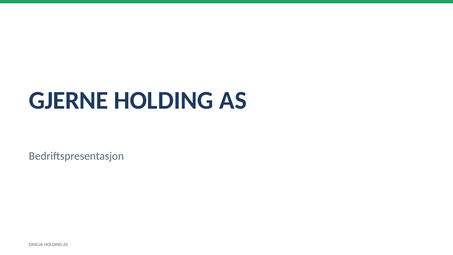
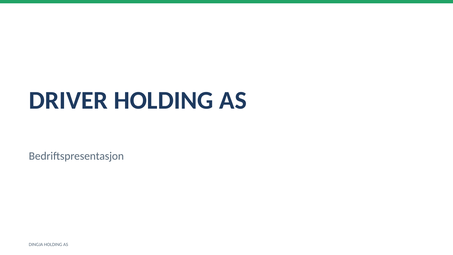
GJERNE: GJERNE -> DRIVER (68, 100)
